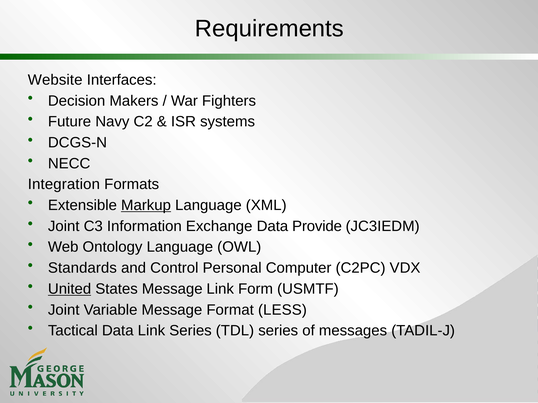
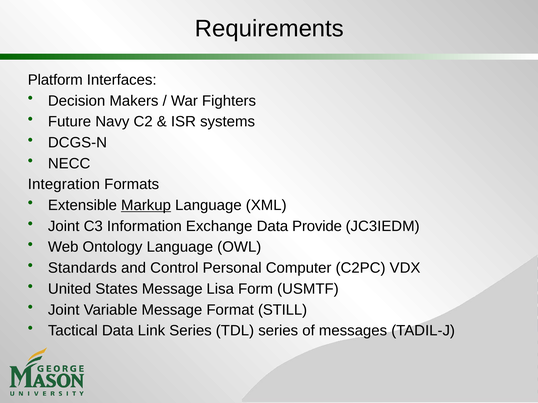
Website: Website -> Platform (55, 80)
United underline: present -> none (70, 289)
Message Link: Link -> Lisa (220, 289)
LESS: LESS -> STILL (283, 310)
